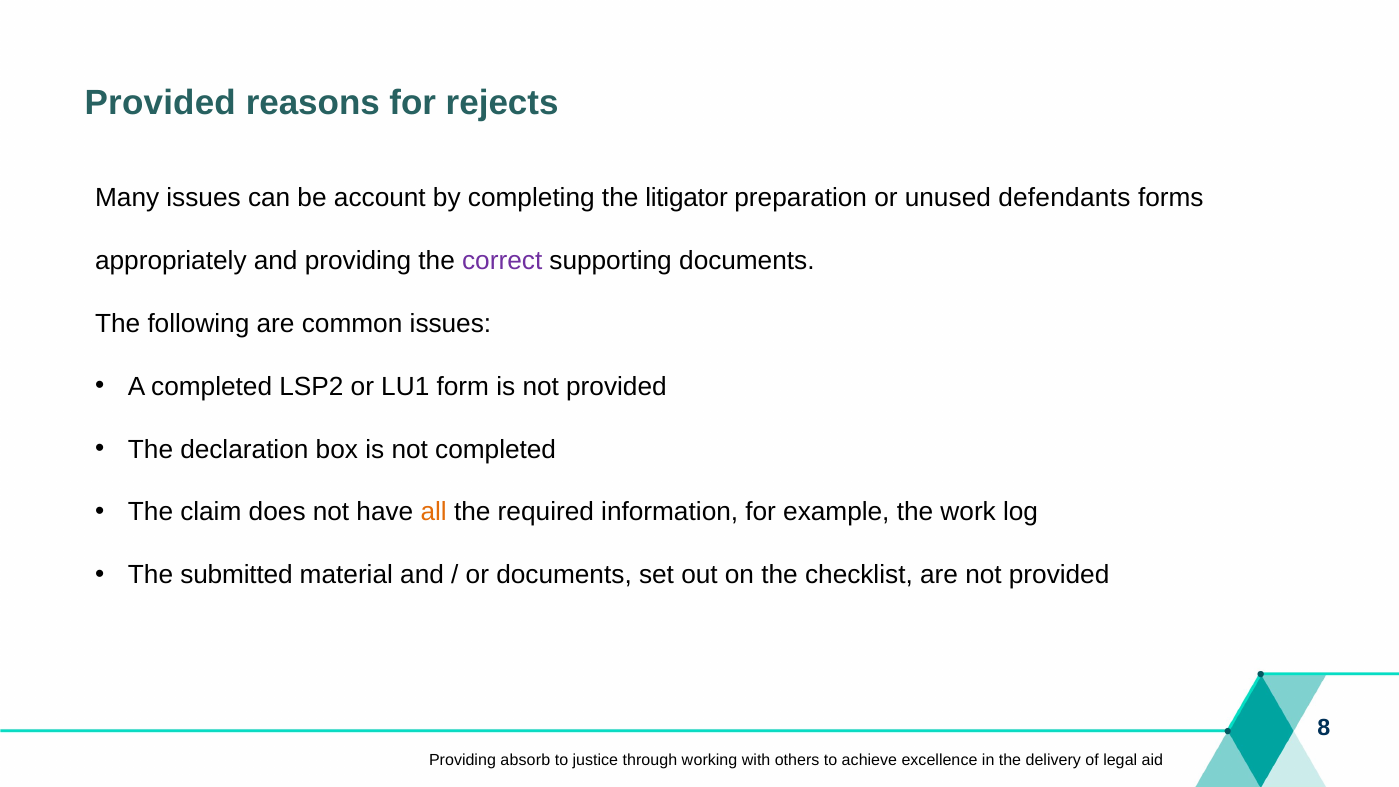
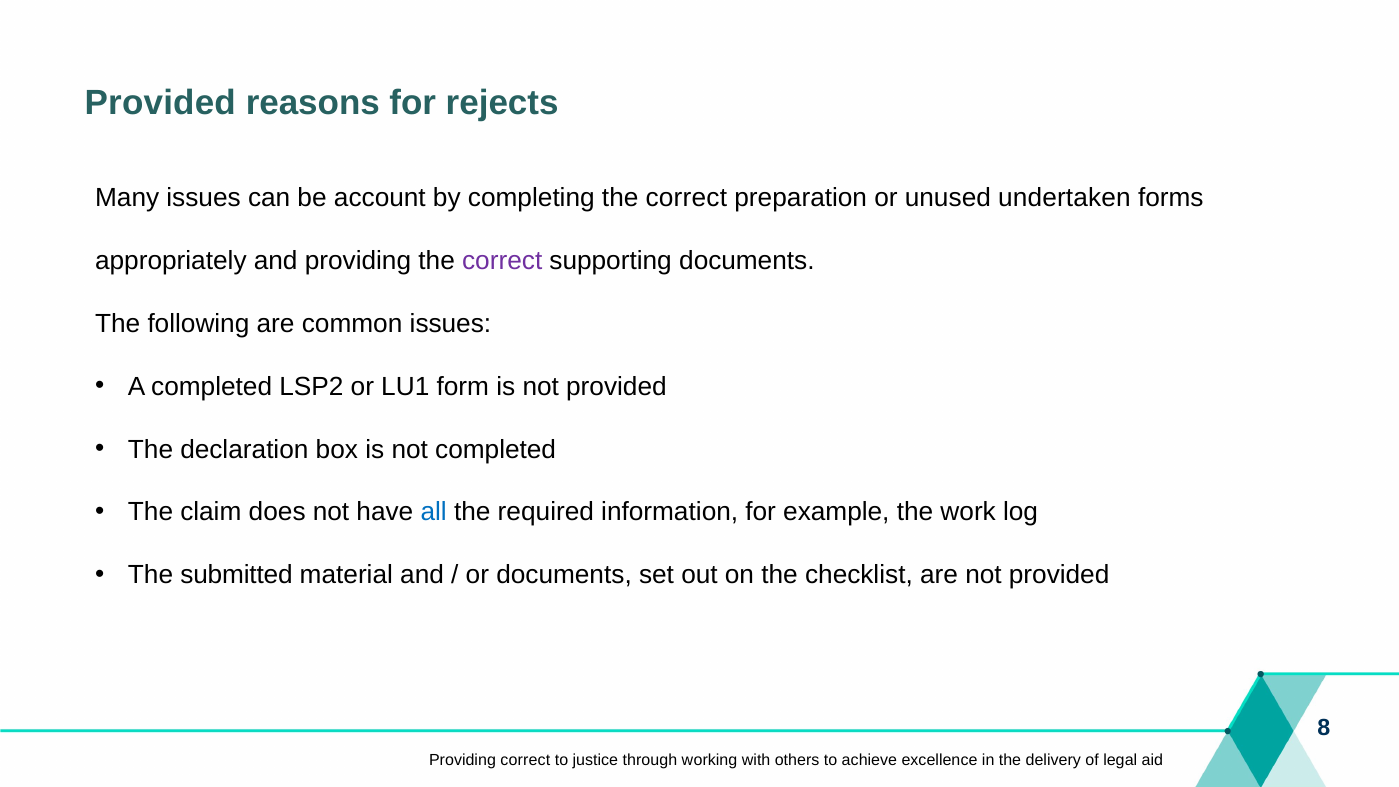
completing the litigator: litigator -> correct (686, 198)
defendants: defendants -> undertaken (1064, 198)
all colour: orange -> blue (434, 512)
Providing absorb: absorb -> correct (525, 760)
